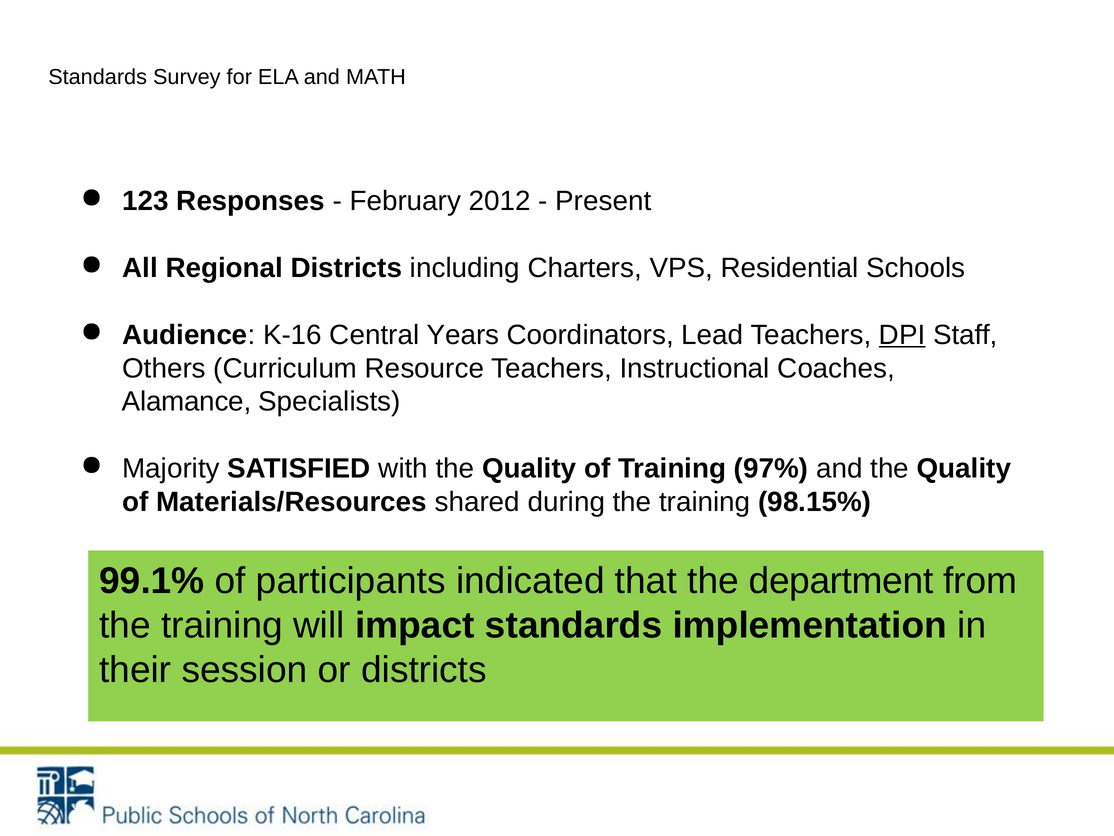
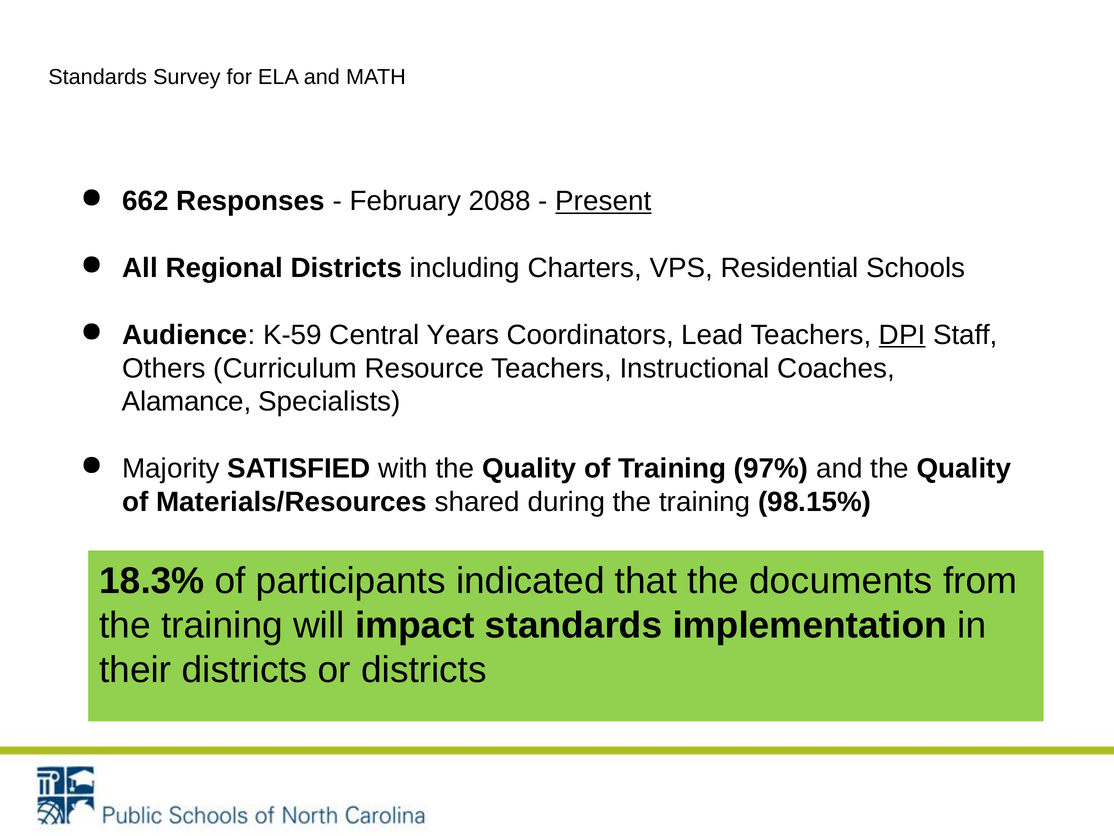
123: 123 -> 662 (146, 201)
2012: 2012 -> 2088 (500, 201)
Present underline: none -> present (603, 201)
K-16: K-16 -> K-59 (292, 335)
99.1%: 99.1% -> 18.3% (152, 581)
department: department -> documents (841, 581)
their session: session -> districts (245, 670)
